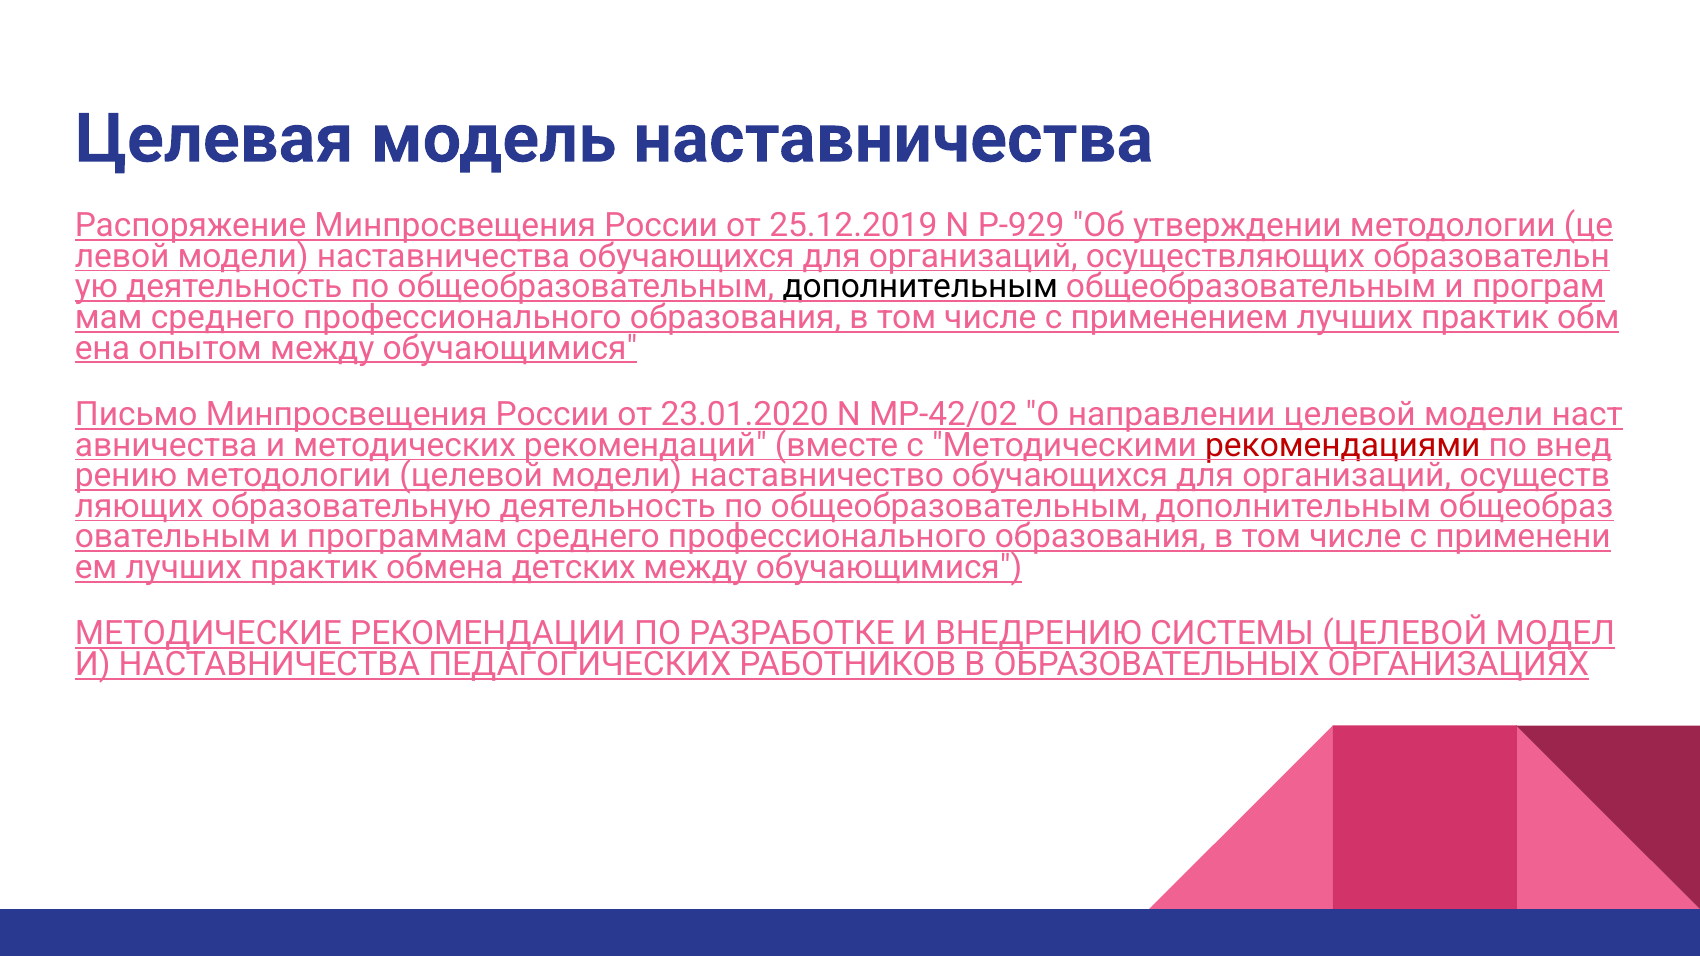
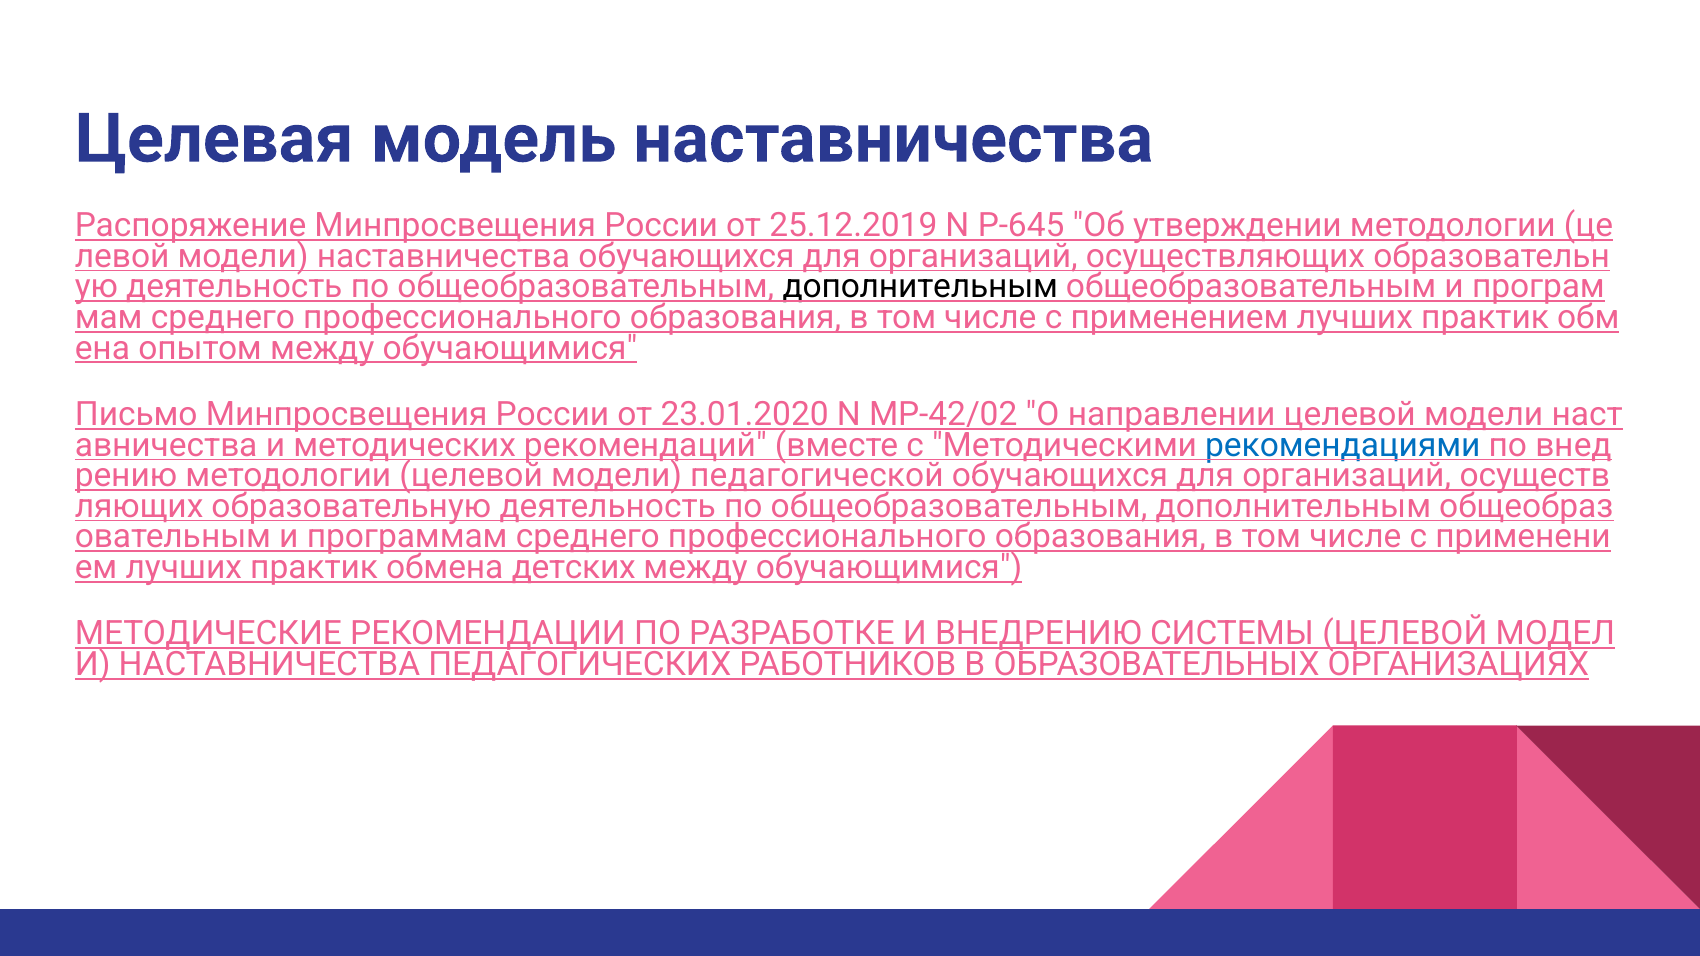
Р-929: Р-929 -> Р-645 (1021, 226)
рекомендациями colour: red -> blue (1343, 445)
наставничество: наставничество -> педагогической (817, 476)
